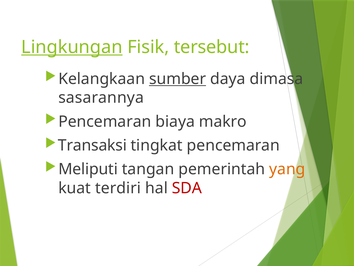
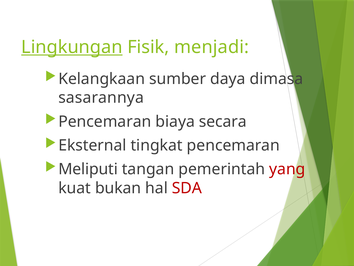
tersebut: tersebut -> menjadi (212, 47)
sumber underline: present -> none (178, 79)
makro: makro -> secara (223, 121)
Transaksi: Transaksi -> Eksternal (92, 145)
yang colour: orange -> red (287, 169)
terdiri: terdiri -> bukan (118, 188)
